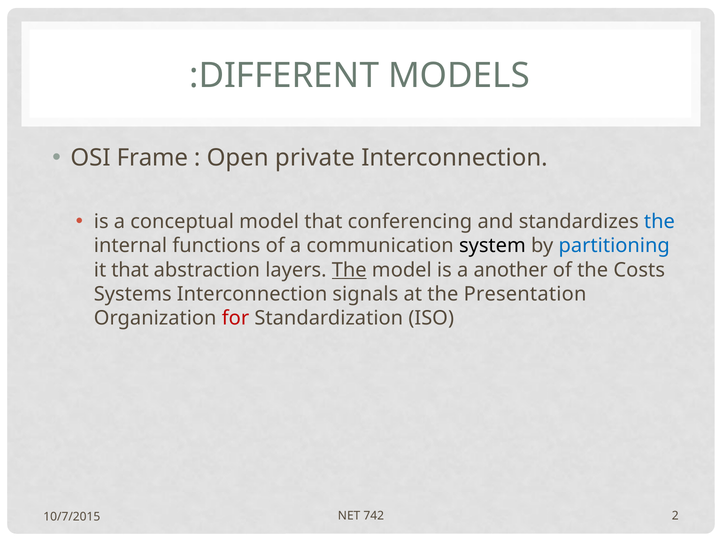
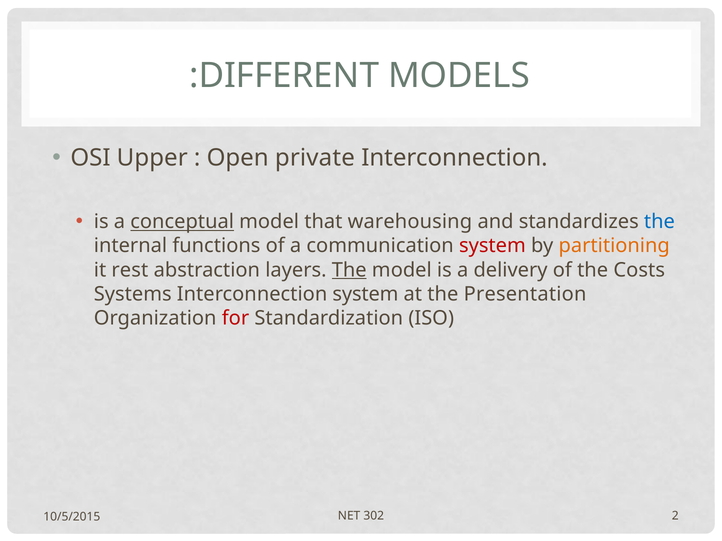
Frame: Frame -> Upper (152, 158)
conceptual underline: none -> present (182, 222)
conferencing: conferencing -> warehousing (410, 222)
system colour: black -> red (492, 246)
partitioning colour: blue -> orange (614, 246)
it that: that -> rest (130, 270)
another: another -> delivery (511, 270)
Interconnection signals: signals -> system (365, 294)
742: 742 -> 302 (374, 516)
10/7/2015: 10/7/2015 -> 10/5/2015 (72, 517)
